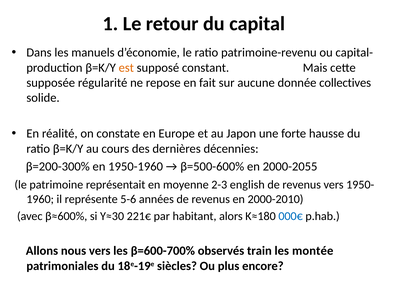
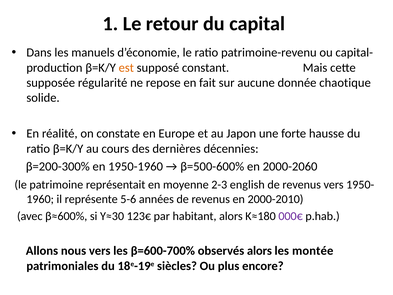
collectives: collectives -> chaotique (345, 83)
2000-2055: 2000-2055 -> 2000-2060 (290, 166)
221€: 221€ -> 123€ (139, 216)
000€ colour: blue -> purple (291, 216)
observés train: train -> alors (259, 251)
